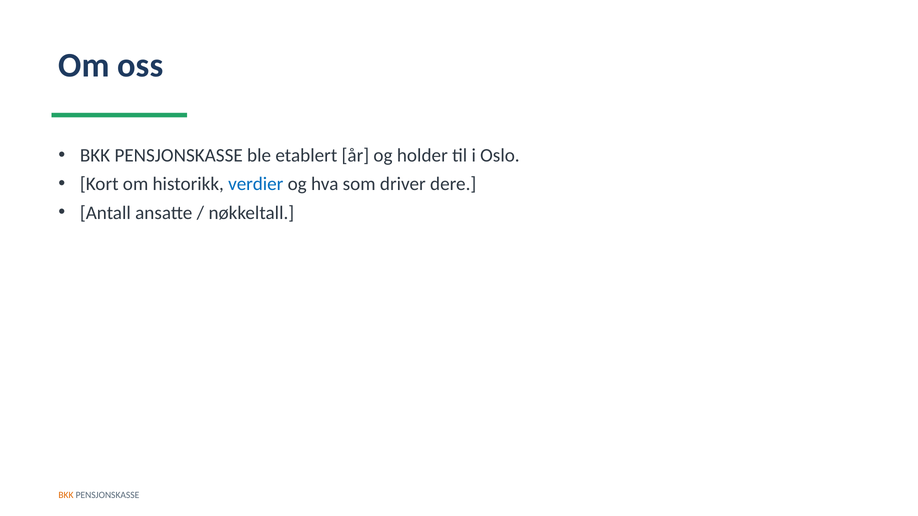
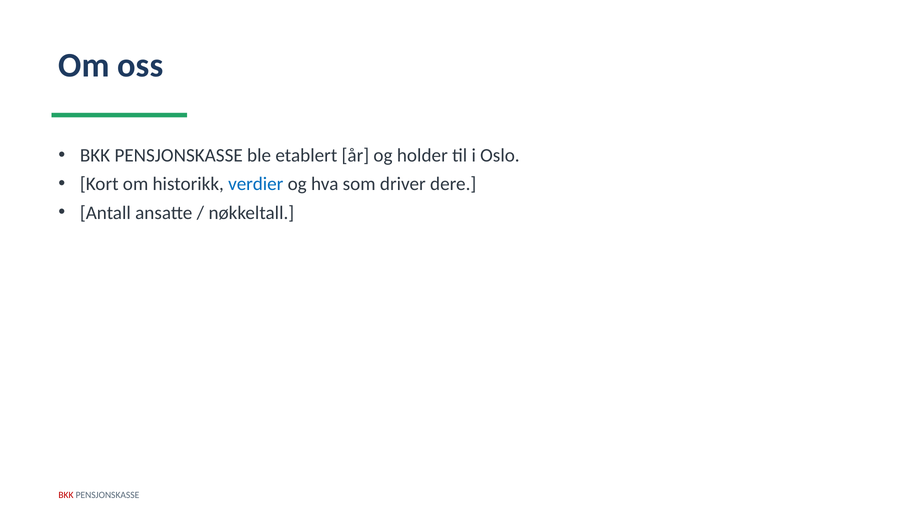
BKK colour: orange -> red (66, 495)
